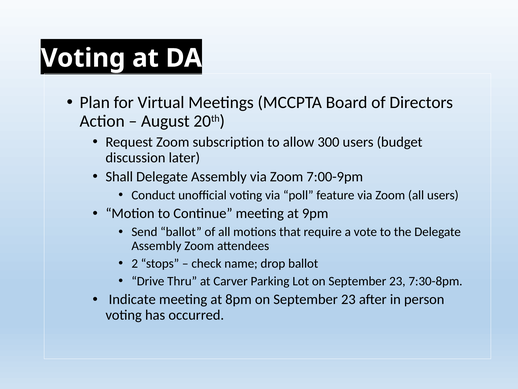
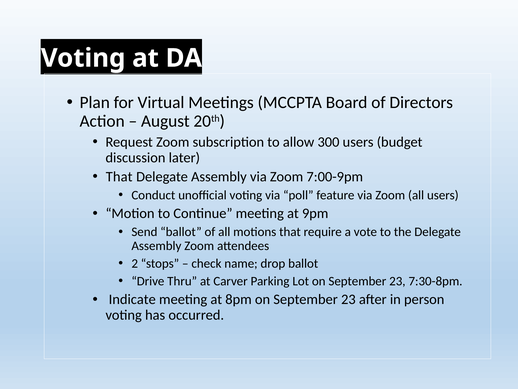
Shall: Shall -> That (119, 177)
